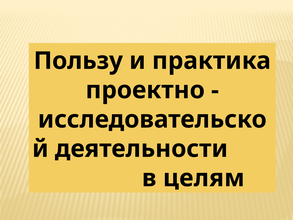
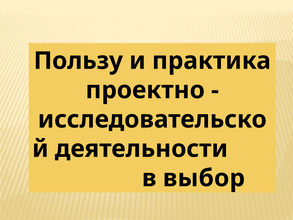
целям: целям -> выбор (204, 178)
